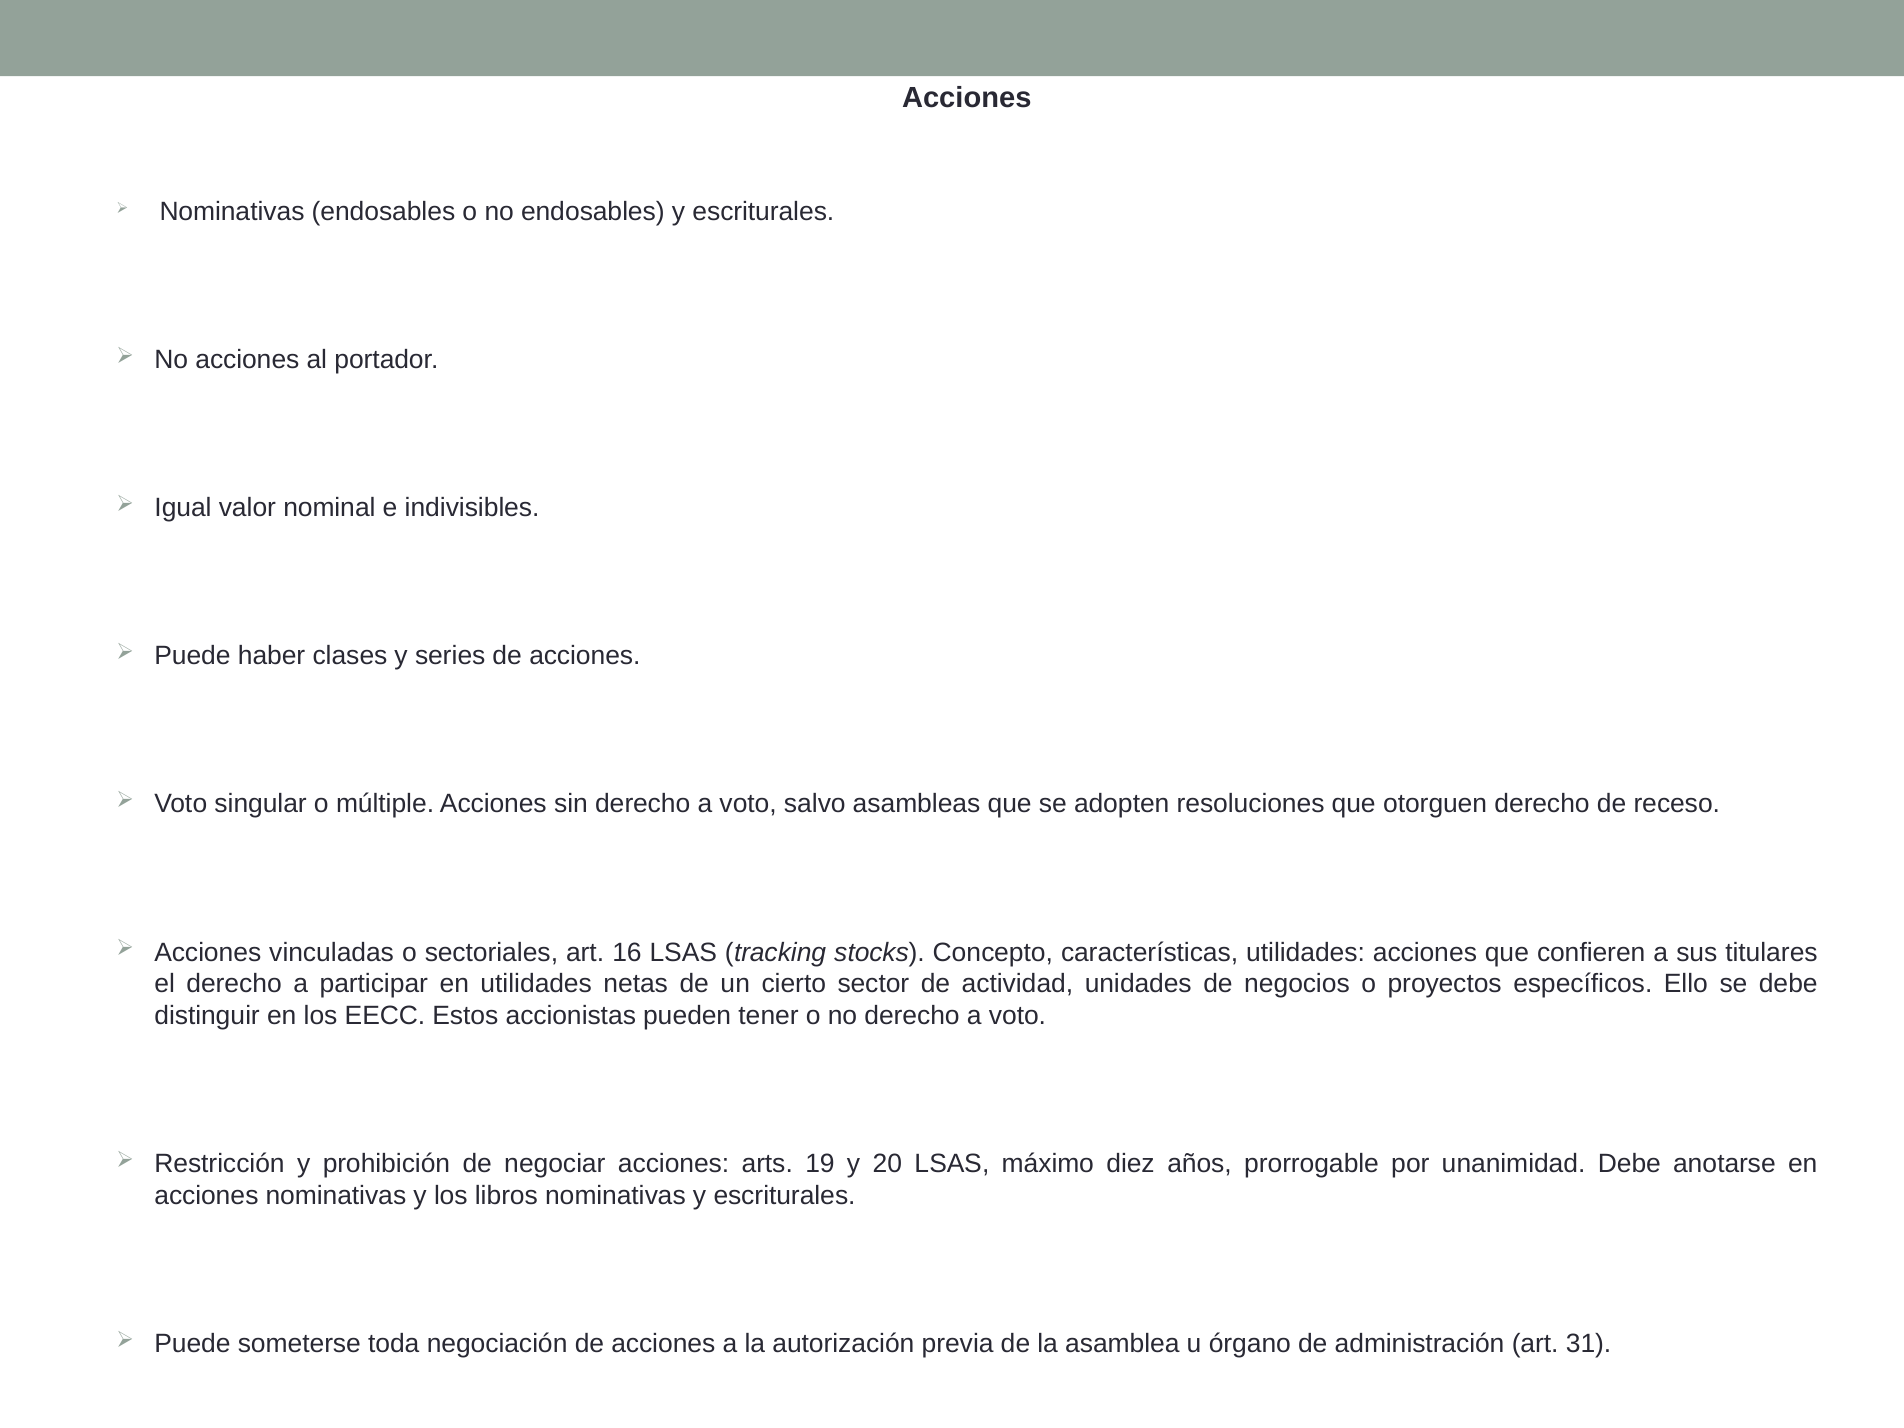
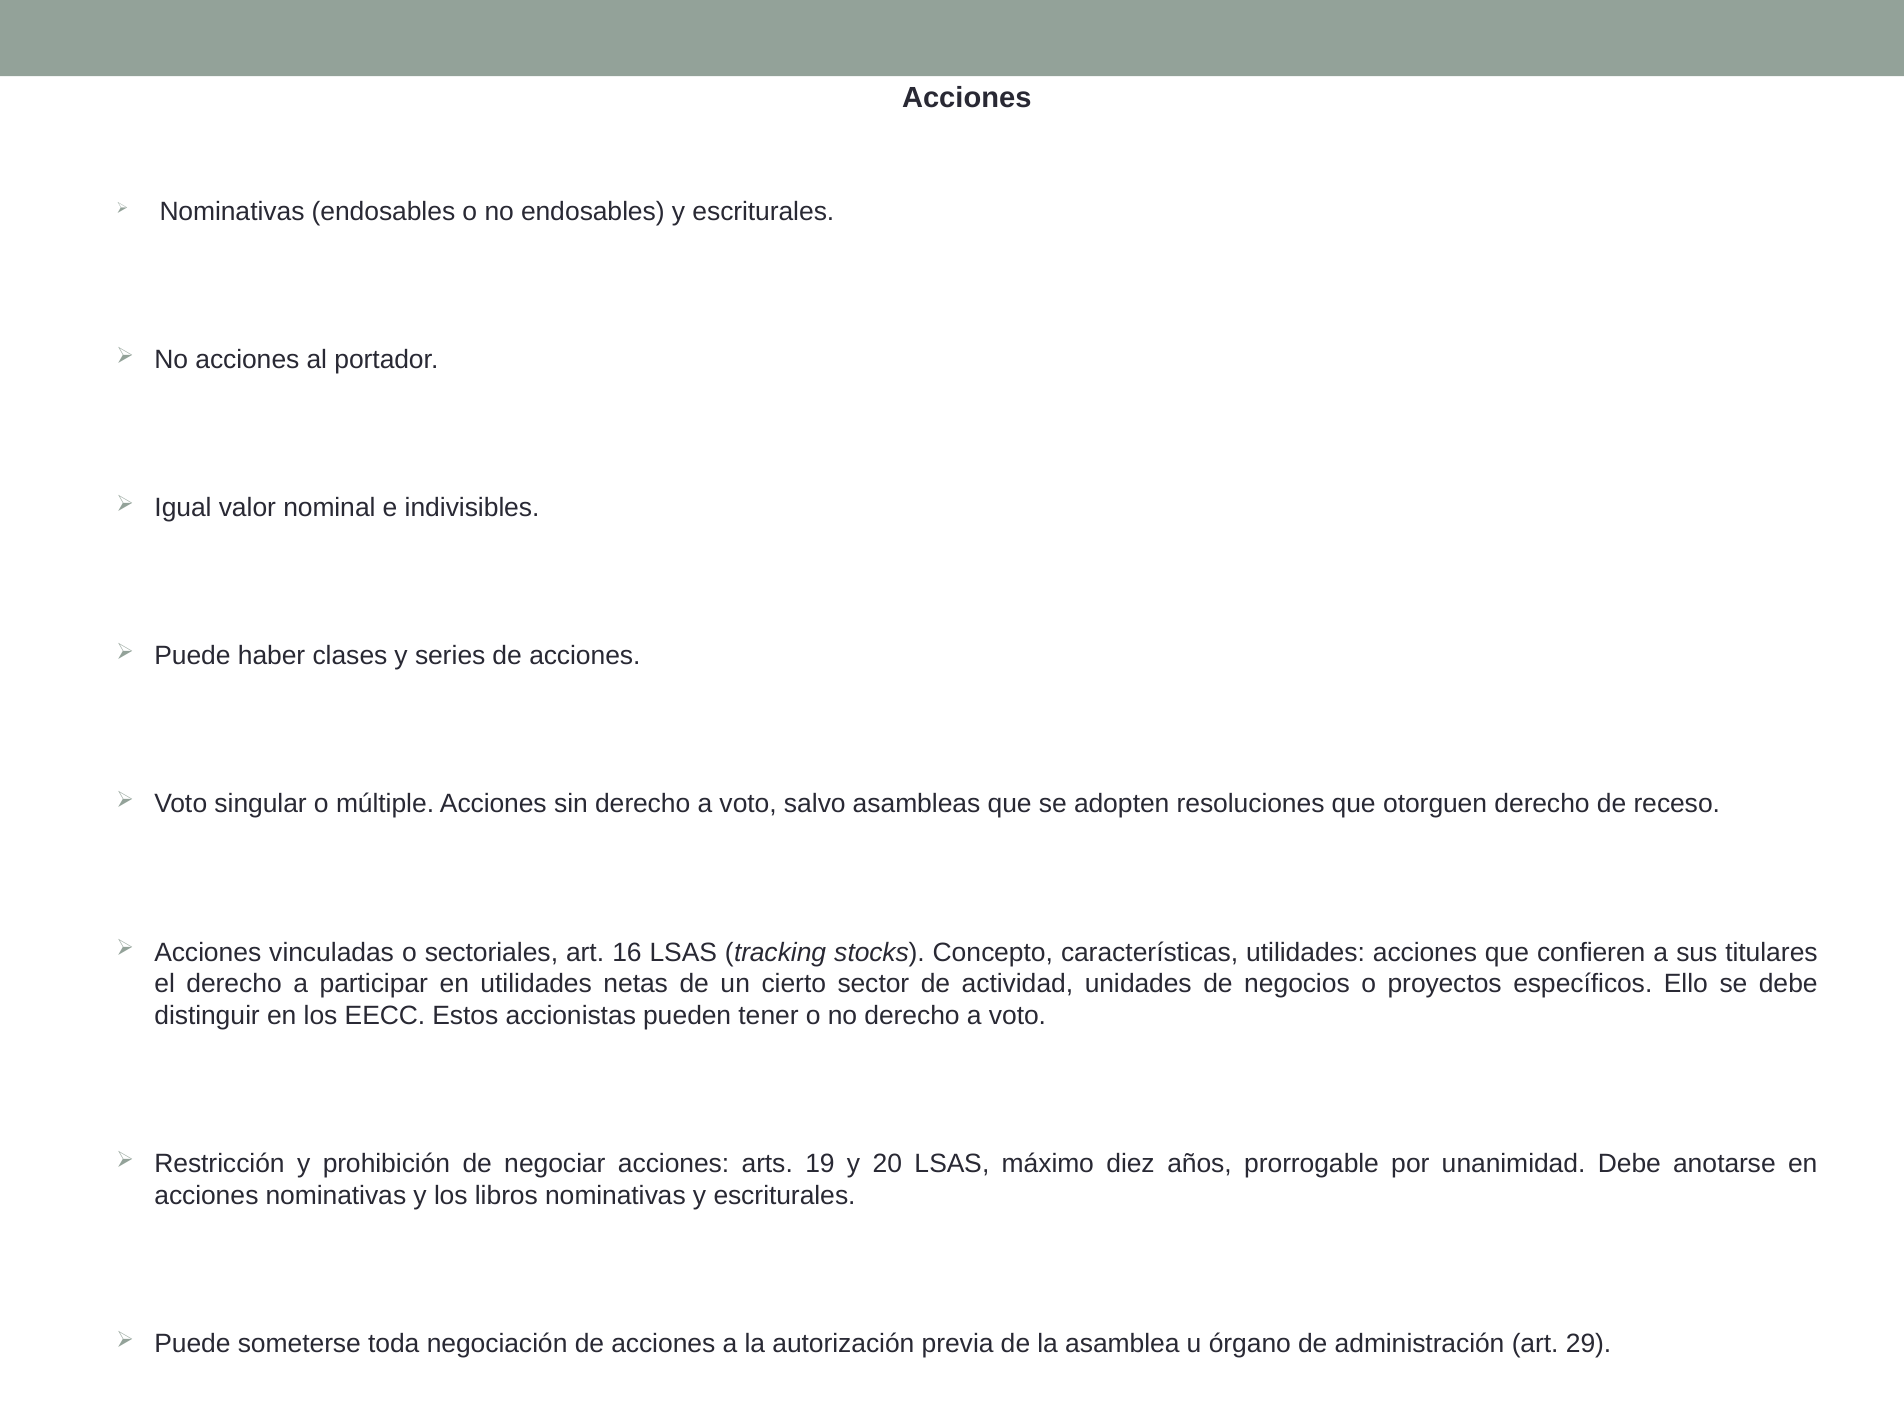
31: 31 -> 29 (1589, 1344)
